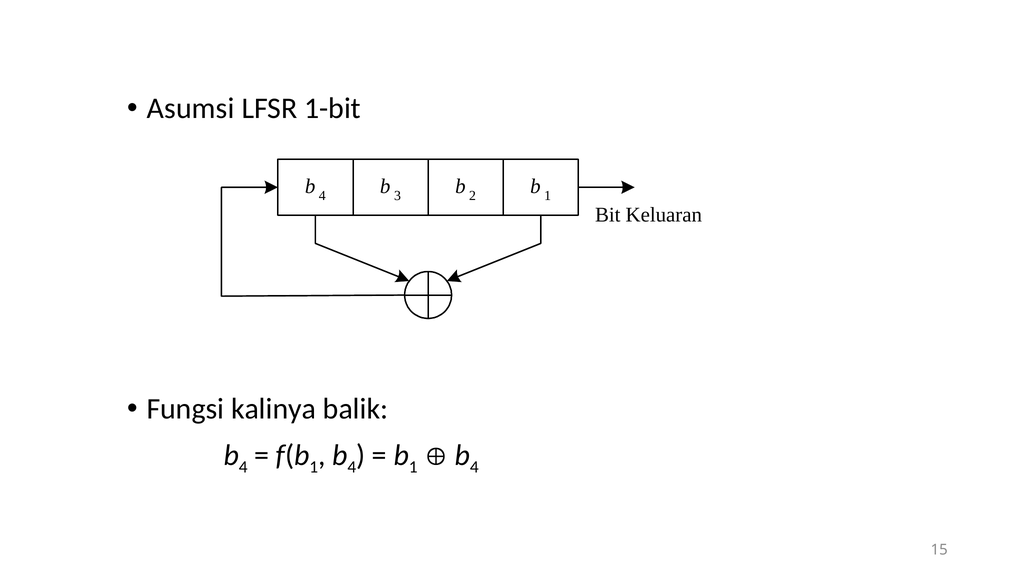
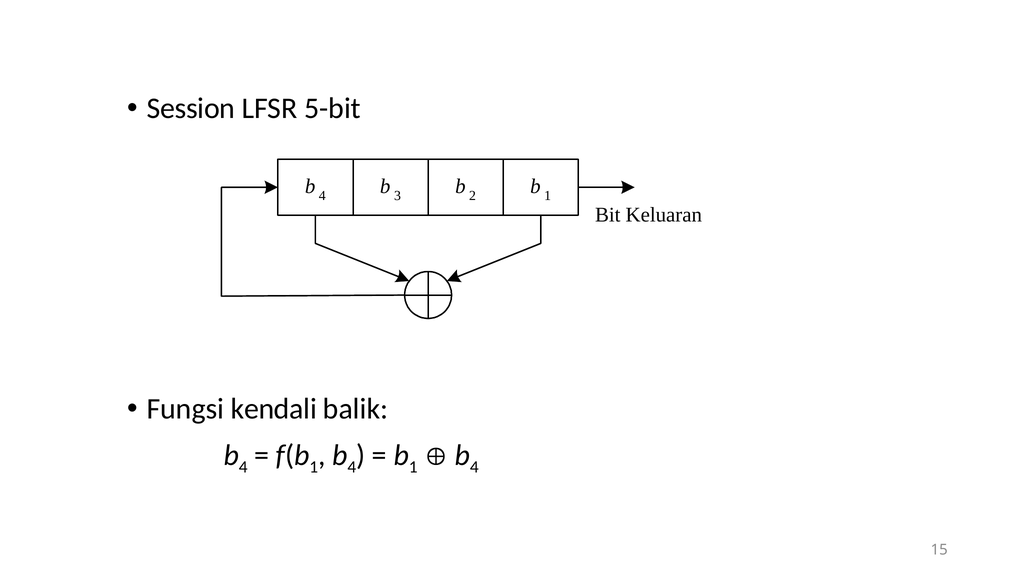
Asumsi: Asumsi -> Session (191, 109)
1-bit: 1-bit -> 5-bit (333, 109)
kalinya: kalinya -> kendali (274, 409)
